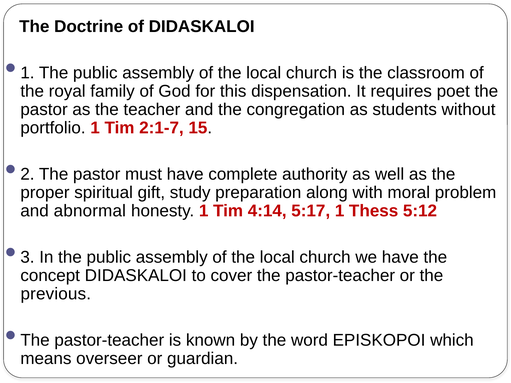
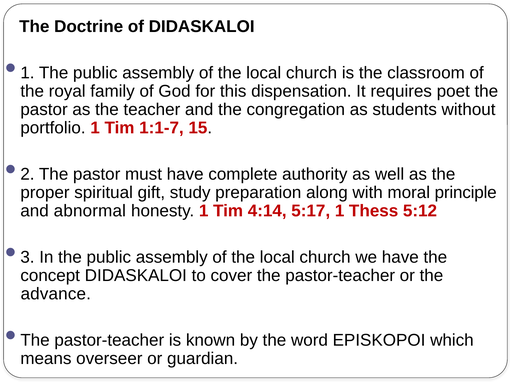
2:1-7: 2:1-7 -> 1:1-7 (161, 128)
problem: problem -> principle (466, 193)
previous: previous -> advance (56, 294)
